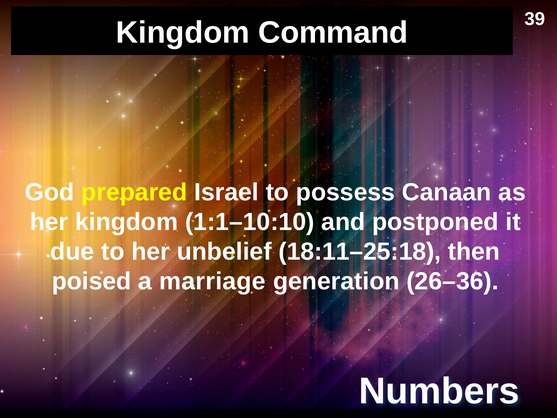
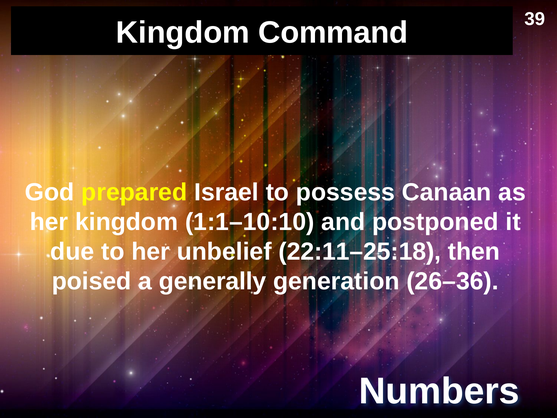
18:11–25:18: 18:11–25:18 -> 22:11–25:18 (360, 252)
marriage: marriage -> generally (213, 281)
